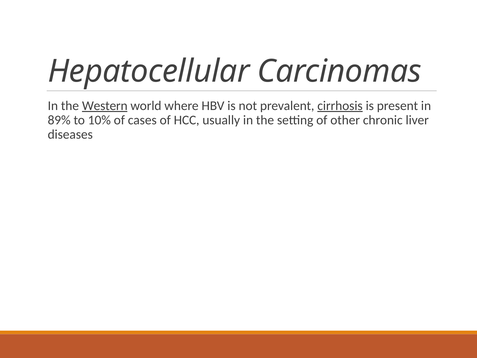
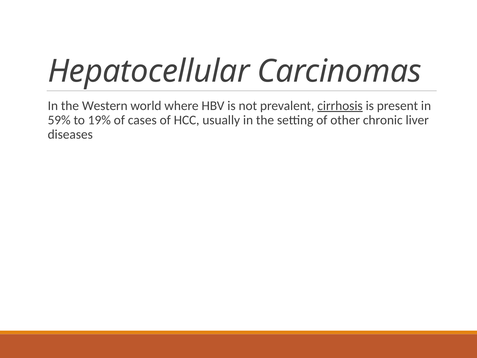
Western underline: present -> none (105, 106)
89%: 89% -> 59% (59, 120)
10%: 10% -> 19% (99, 120)
